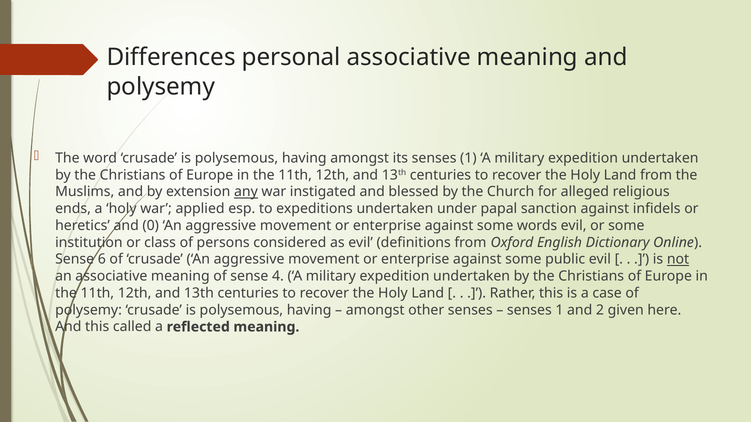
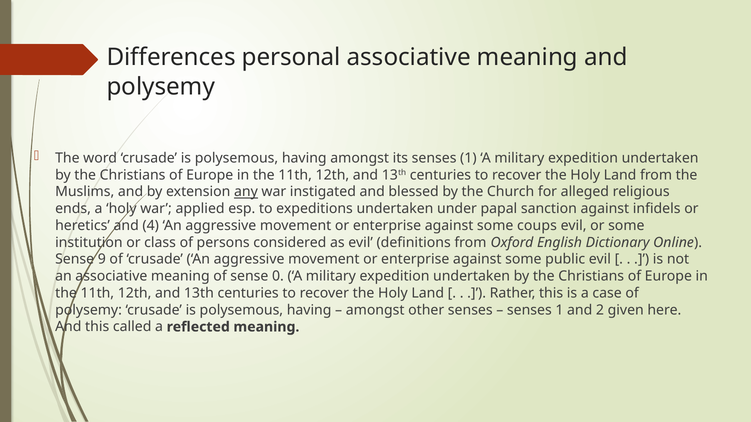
0: 0 -> 4 (151, 226)
words: words -> coups (537, 226)
6: 6 -> 9 (102, 260)
not underline: present -> none (678, 260)
4: 4 -> 0 (278, 276)
